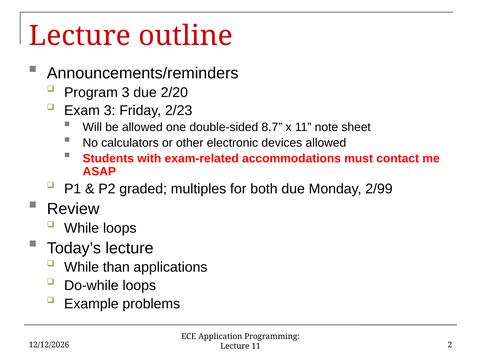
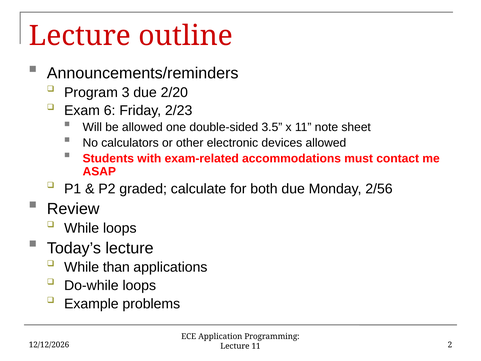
Exam 3: 3 -> 6 (110, 111)
8.7: 8.7 -> 3.5 (272, 127)
multiples: multiples -> calculate (199, 189)
2/99: 2/99 -> 2/56 (379, 189)
